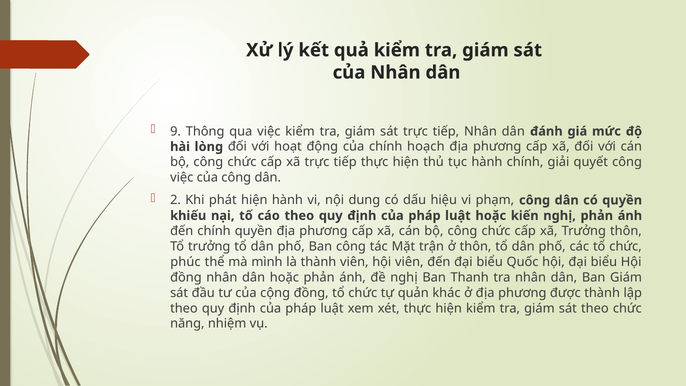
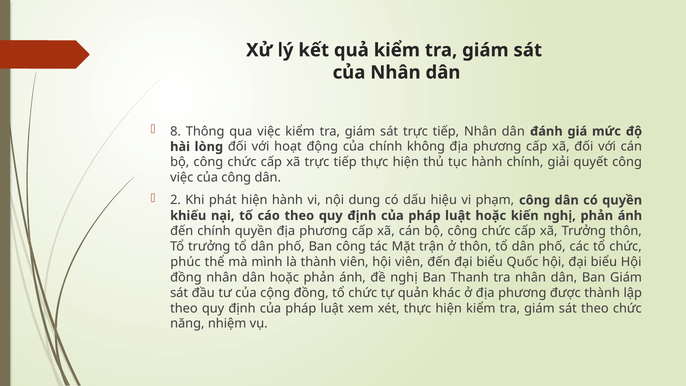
9: 9 -> 8 (176, 131)
hoạch: hoạch -> không (426, 147)
